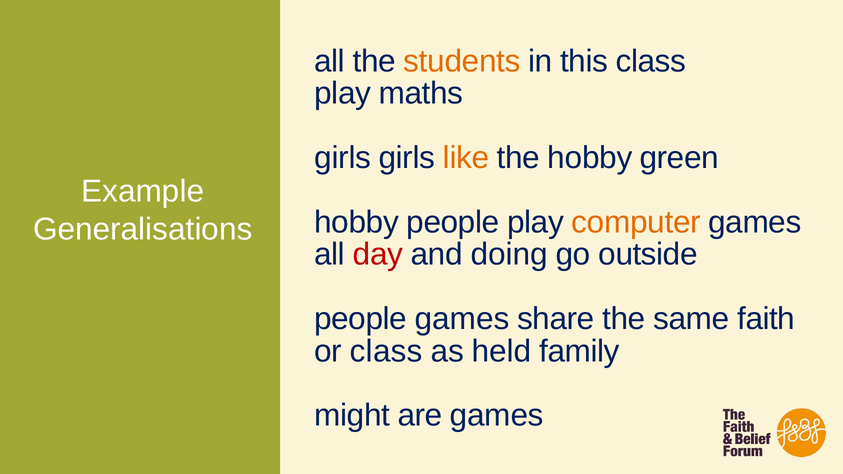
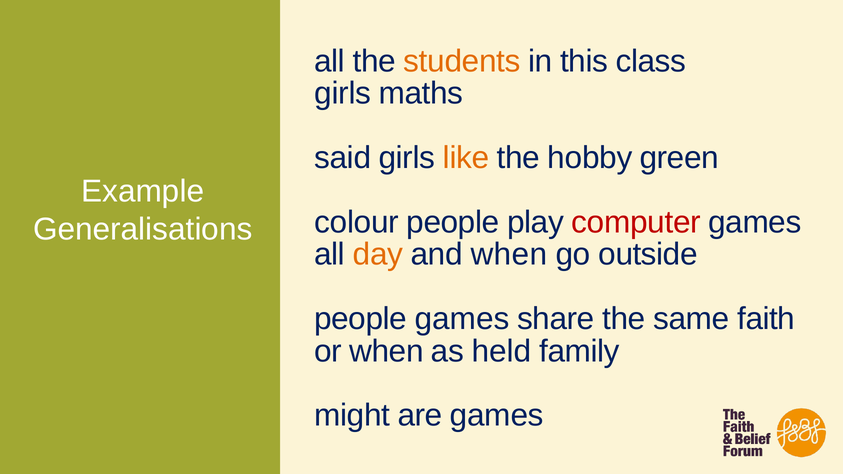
play: play -> girls (343, 93)
girls: girls -> said (343, 158)
hobby: hobby -> colour (357, 222)
computer colour: orange -> red (636, 222)
day colour: red -> orange (378, 255)
and doing: doing -> when (509, 255)
or class: class -> when (387, 351)
